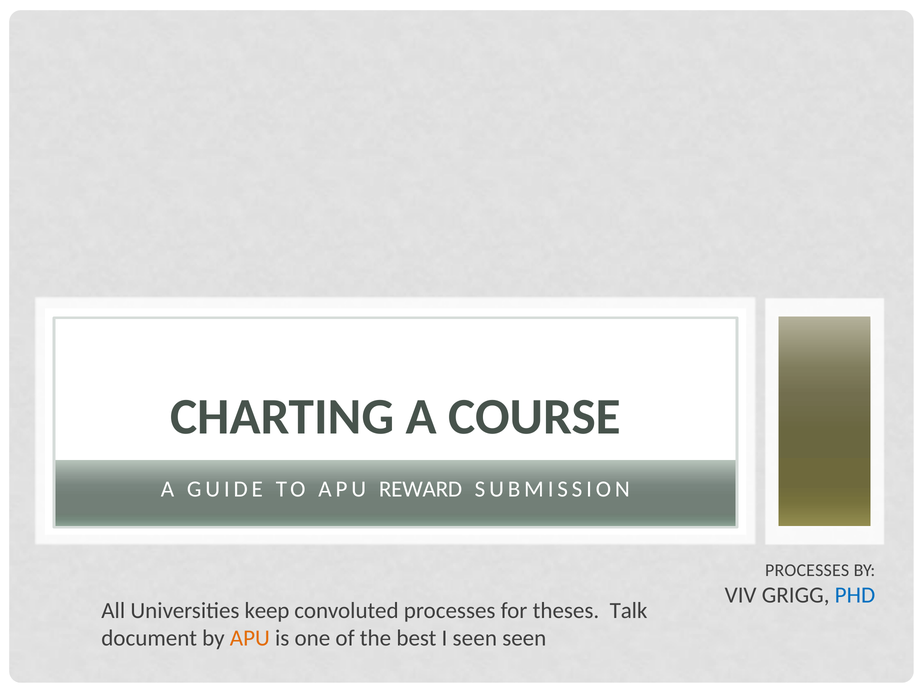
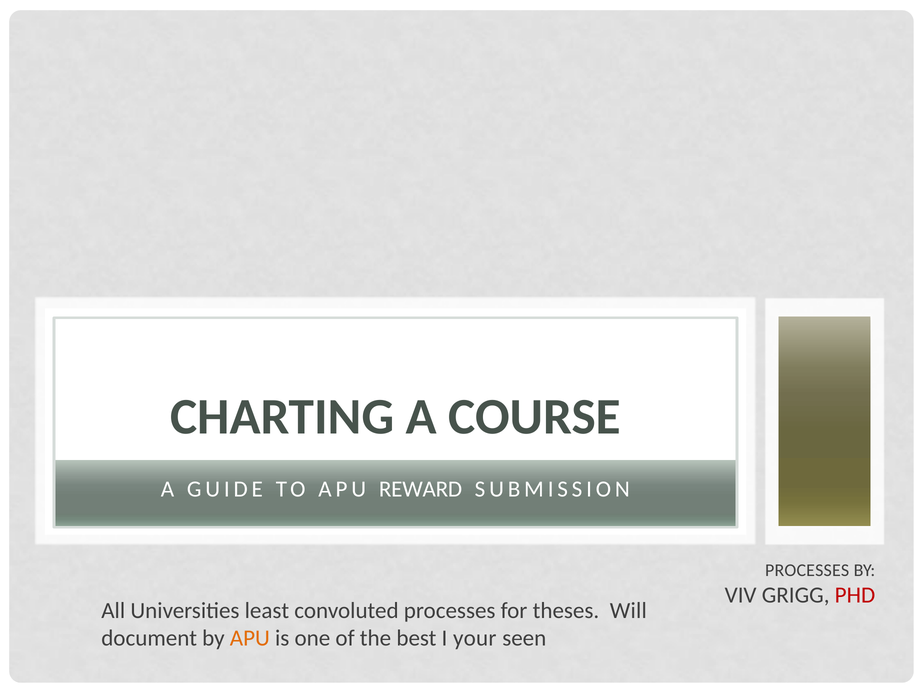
PHD colour: blue -> red (855, 595)
keep: keep -> least (267, 611)
Talk: Talk -> Will (628, 611)
I seen: seen -> your (475, 639)
